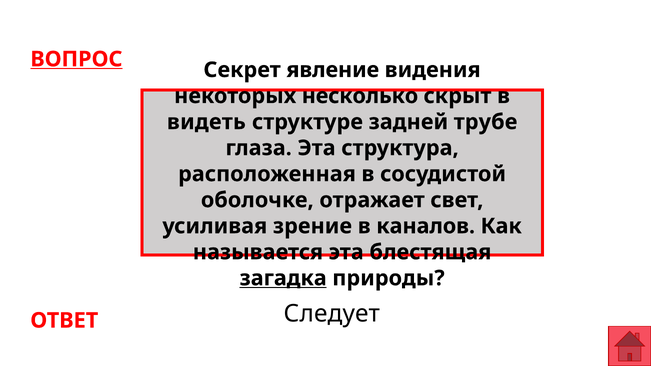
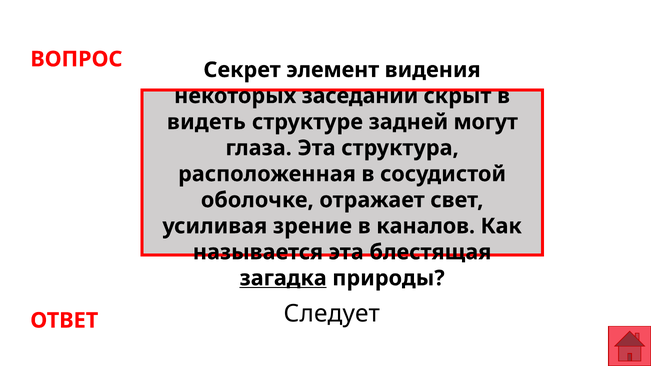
ВОПРОС underline: present -> none (76, 59)
явление: явление -> элемент (333, 70)
несколько: несколько -> заседании (360, 96)
трубе: трубе -> могут (486, 122)
